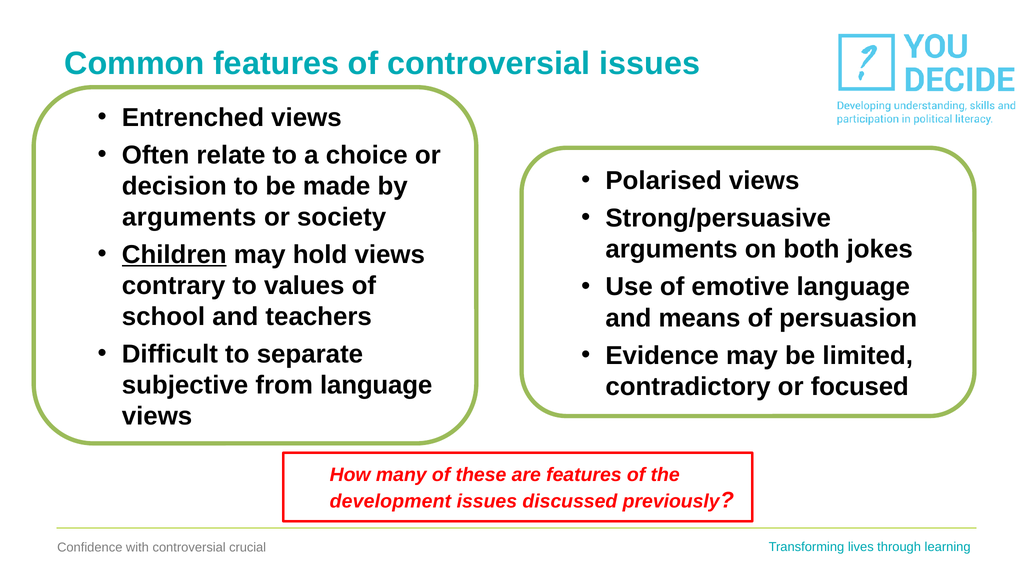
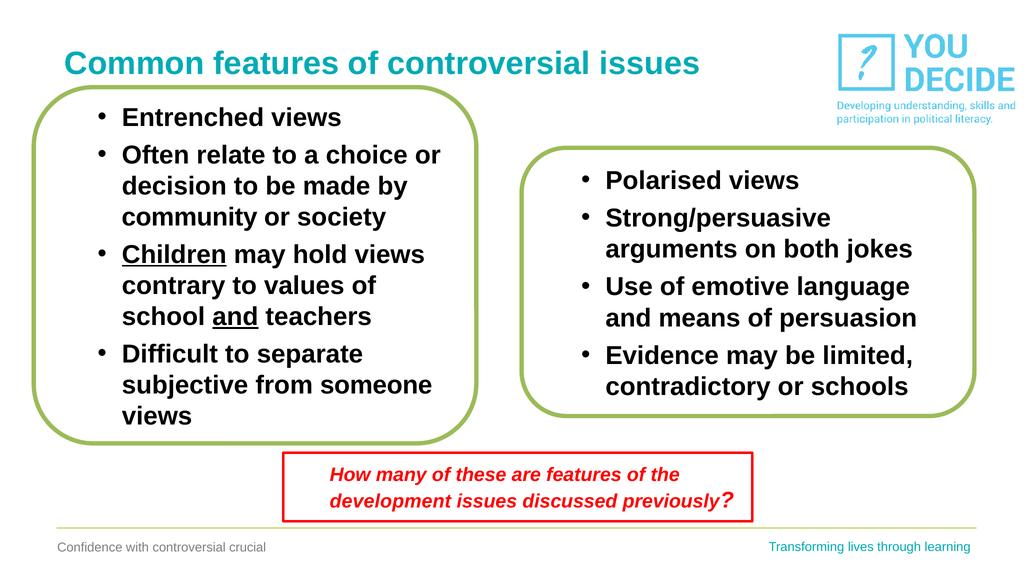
arguments: arguments -> community (189, 217)
and underline: none -> present (235, 317)
from language: language -> someone (376, 386)
focused: focused -> schools (860, 387)
